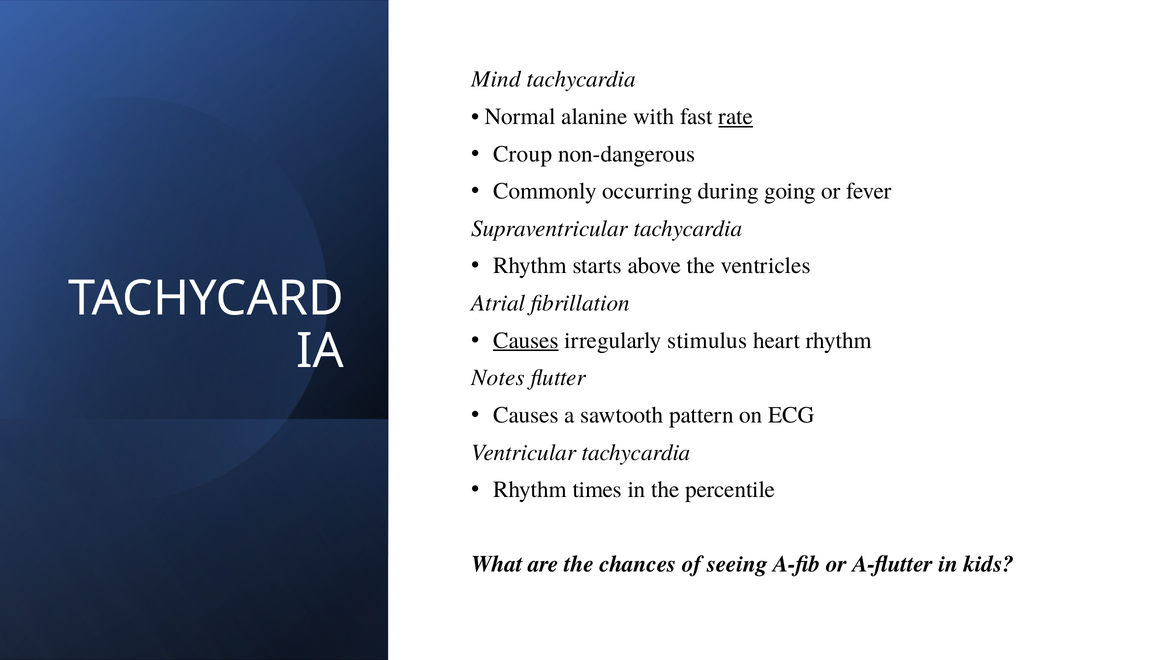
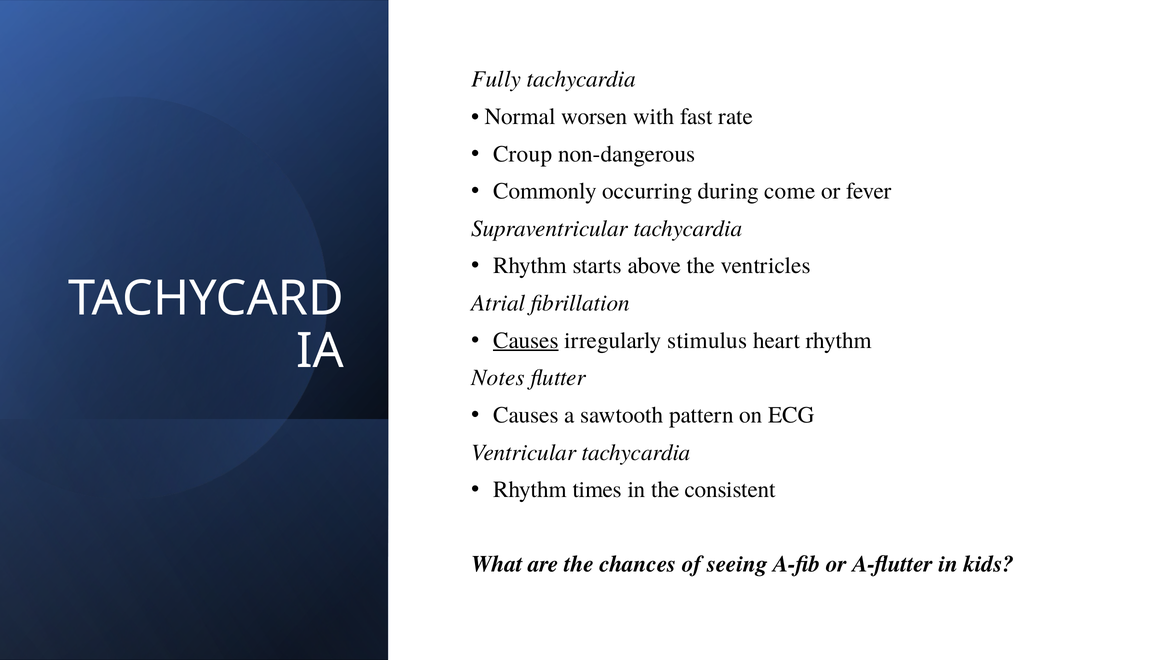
Mind: Mind -> Fully (496, 79)
alanine: alanine -> worsen (594, 116)
rate underline: present -> none (736, 116)
going: going -> come (790, 191)
percentile: percentile -> consistent (730, 489)
